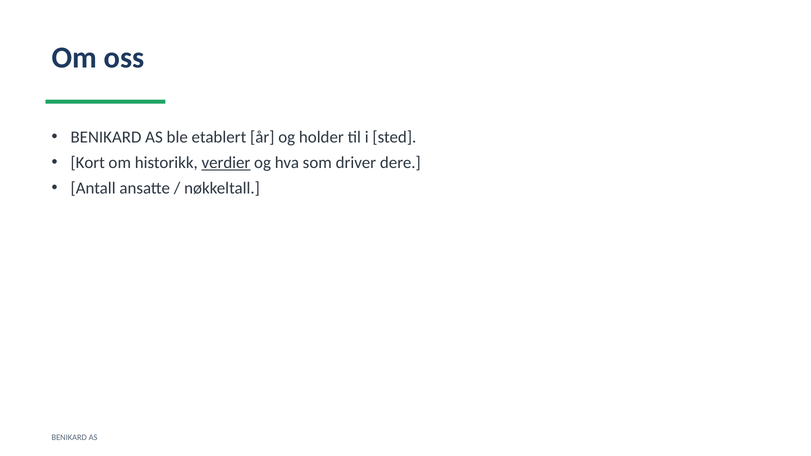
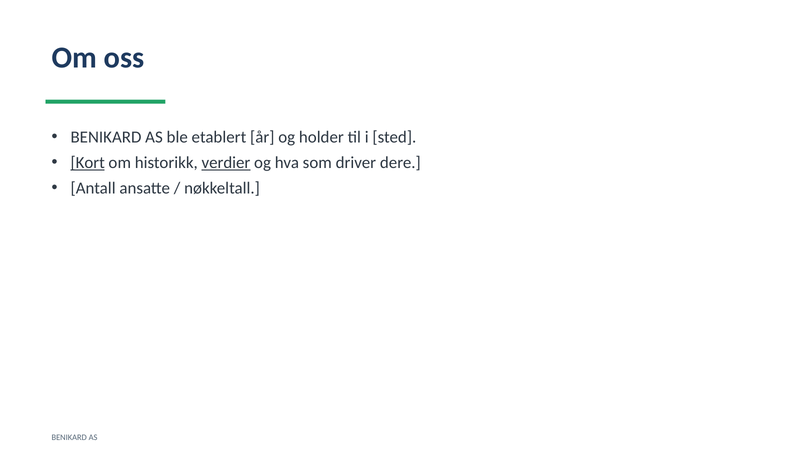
Kort underline: none -> present (88, 163)
